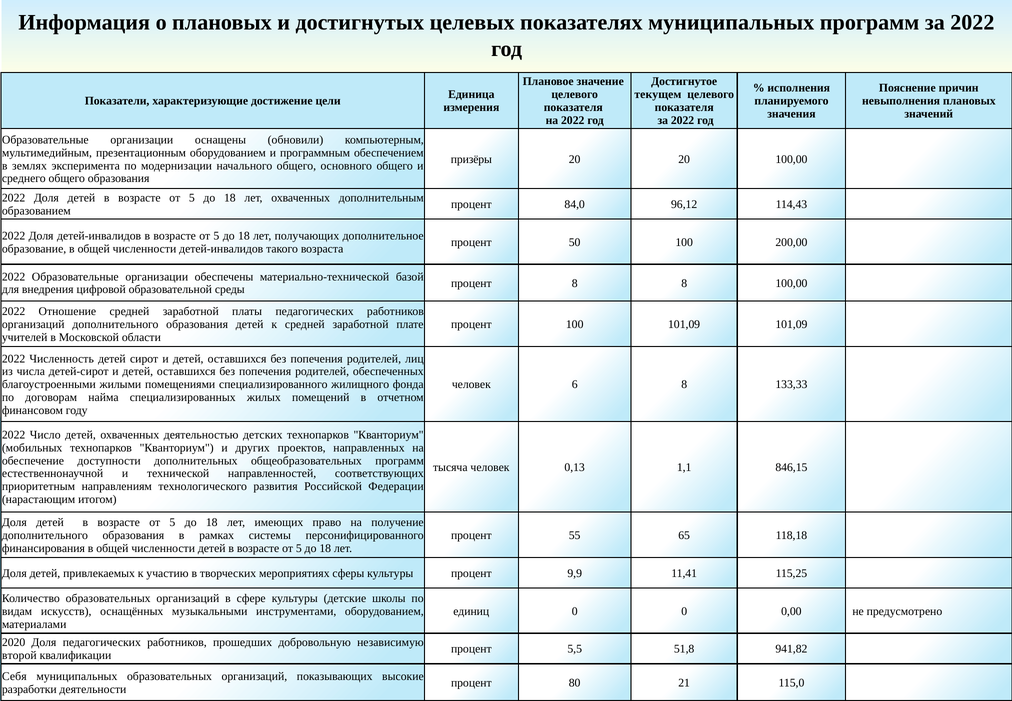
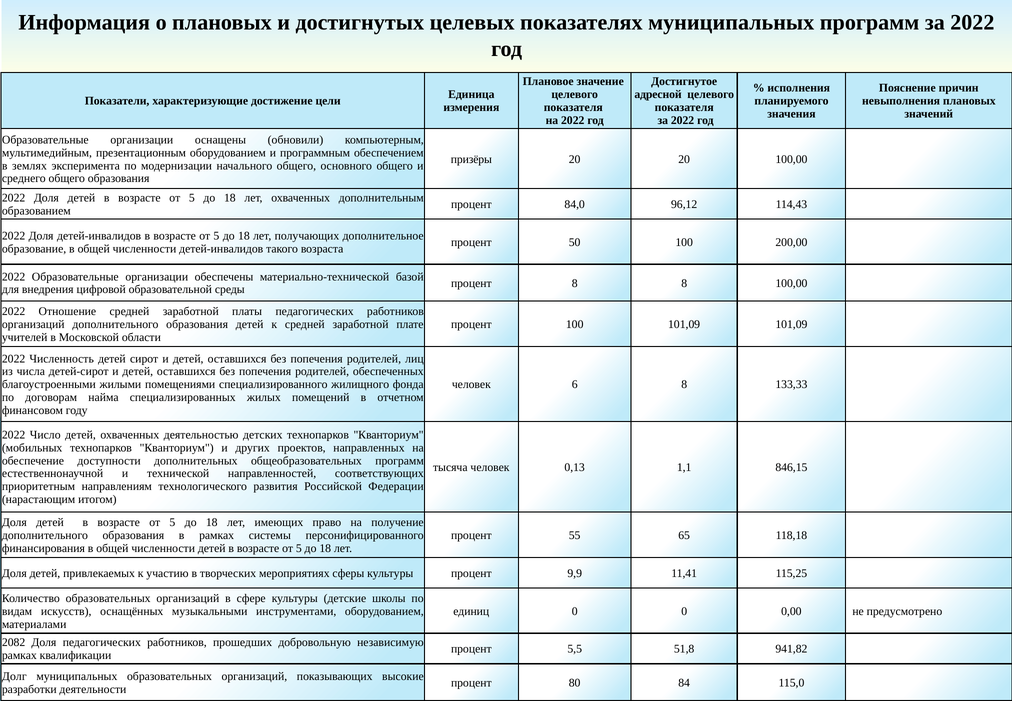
текущем: текущем -> адресной (658, 94)
2020: 2020 -> 2082 (14, 642)
второй: второй -> рамках (19, 655)
Себя: Себя -> Долг (14, 676)
21: 21 -> 84 (684, 682)
